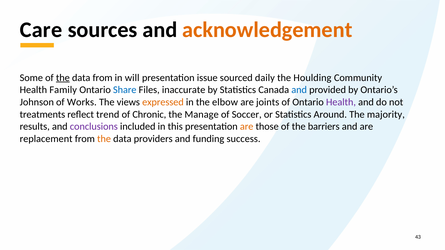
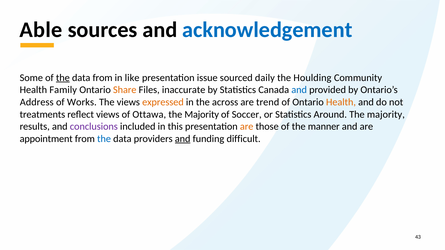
Care: Care -> Able (41, 30)
acknowledgement colour: orange -> blue (267, 30)
will: will -> like (132, 78)
Share colour: blue -> orange (125, 90)
Johnson: Johnson -> Address (37, 102)
elbow: elbow -> across (225, 102)
joints: joints -> trend (268, 102)
Health colour: purple -> orange (341, 102)
reflect trend: trend -> views (108, 114)
Chronic: Chronic -> Ottawa (149, 114)
Manage: Manage -> Majority (202, 114)
barriers: barriers -> manner (324, 127)
replacement: replacement -> appointment (46, 139)
the colour: orange -> blue (104, 139)
and underline: none -> present (183, 139)
success: success -> difficult (244, 139)
